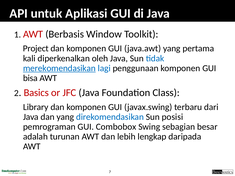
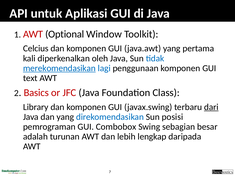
Berbasis: Berbasis -> Optional (65, 34)
Project: Project -> Celcius (36, 49)
bisa: bisa -> text (30, 78)
dari underline: none -> present (211, 107)
